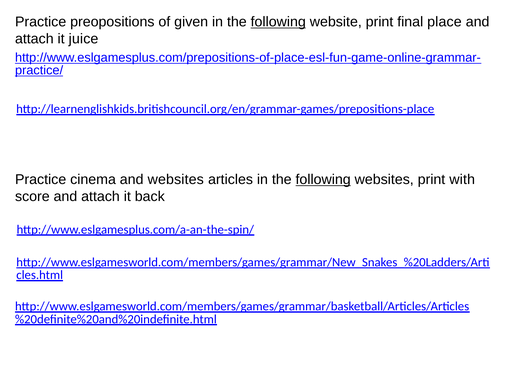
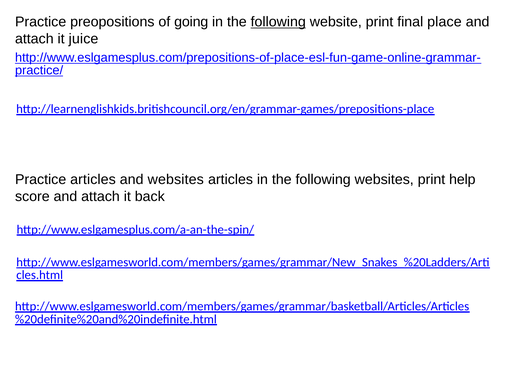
given: given -> going (191, 22)
Practice cinema: cinema -> articles (93, 180)
following underline: present -> none (323, 180)
with: with -> help (462, 180)
